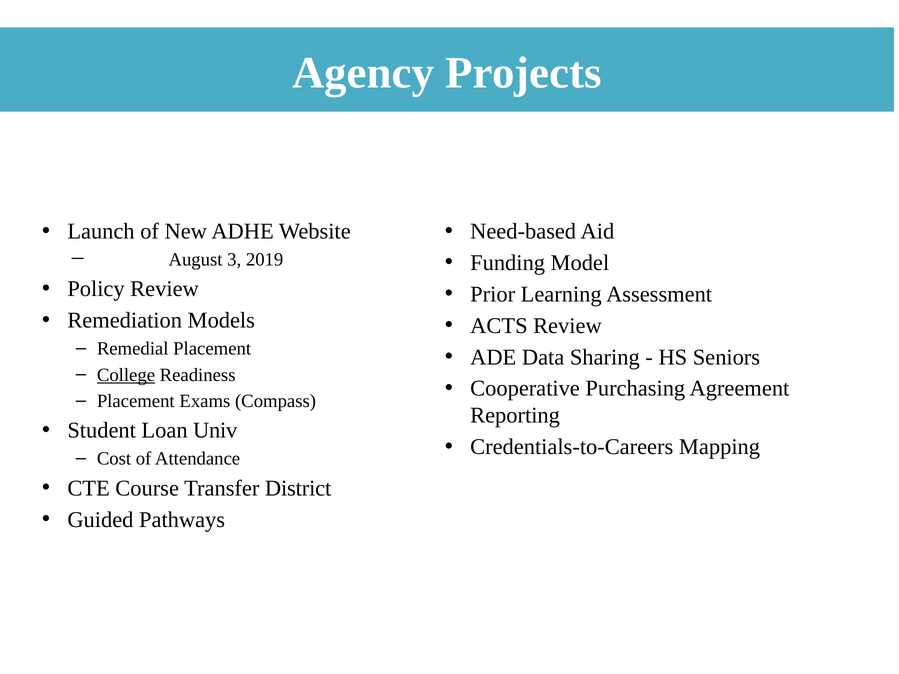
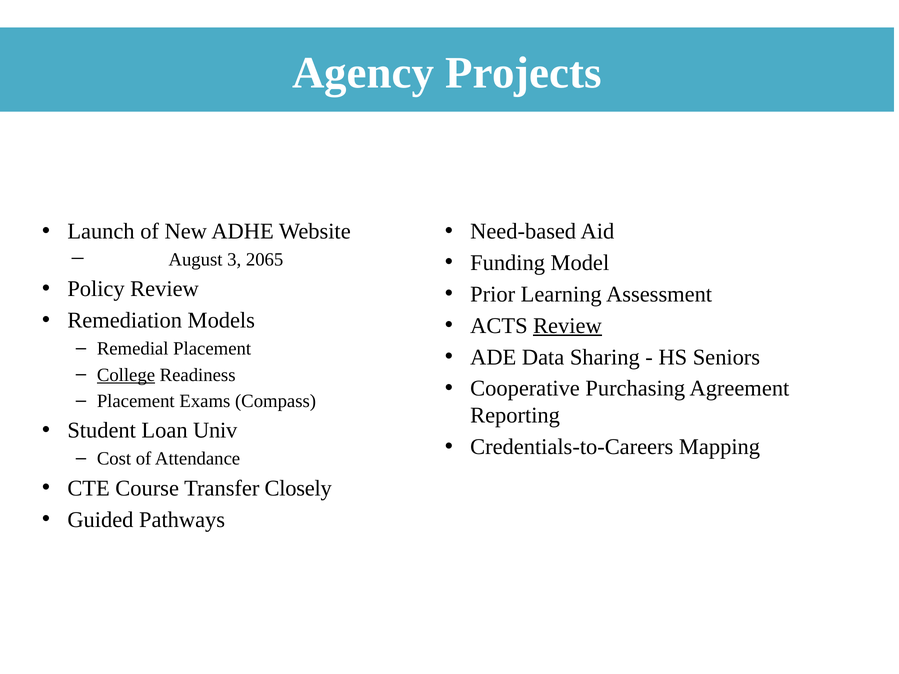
2019: 2019 -> 2065 (265, 260)
Review underline: none -> present (567, 326)
District: District -> Closely (298, 488)
